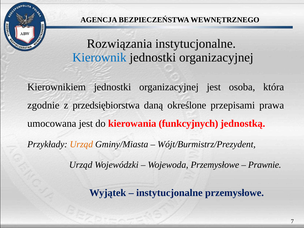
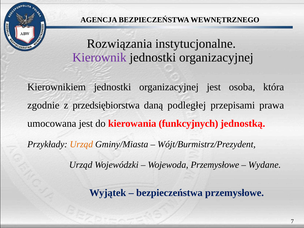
Kierownik colour: blue -> purple (99, 57)
określone: określone -> podległej (187, 105)
Prawnie: Prawnie -> Wydane (265, 165)
instytucjonalne: instytucjonalne -> bezpieczeństwa (169, 193)
